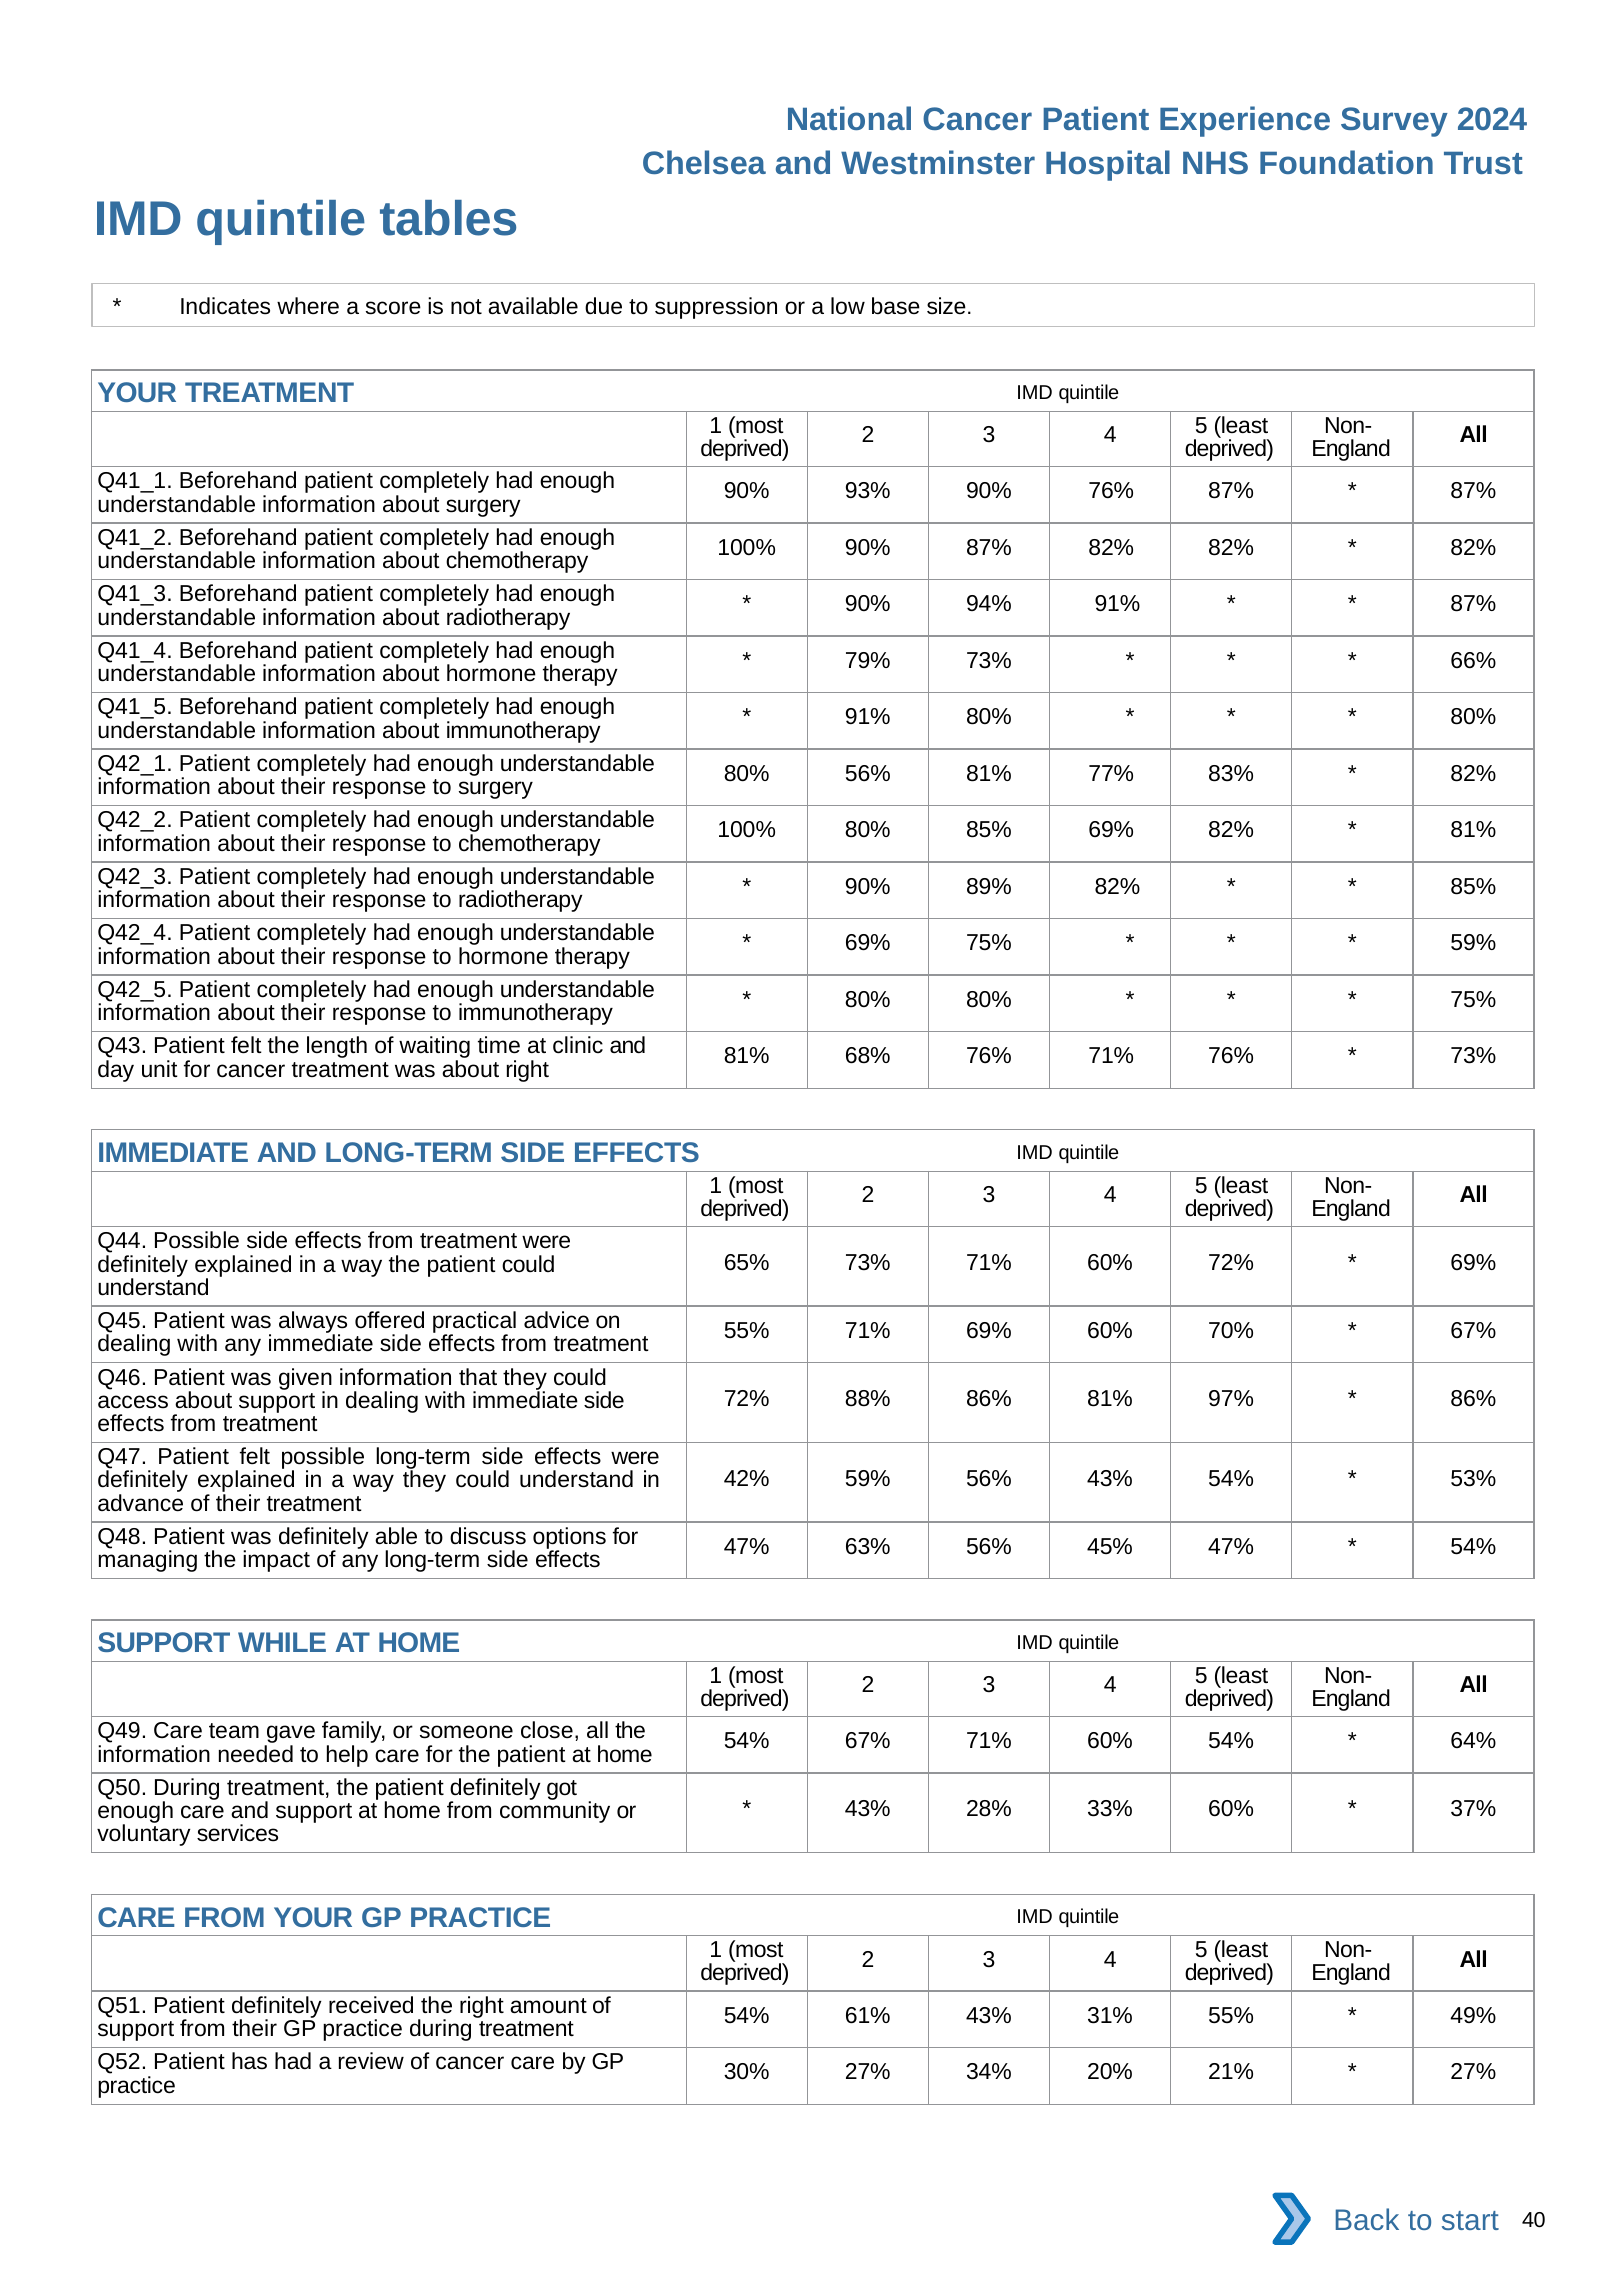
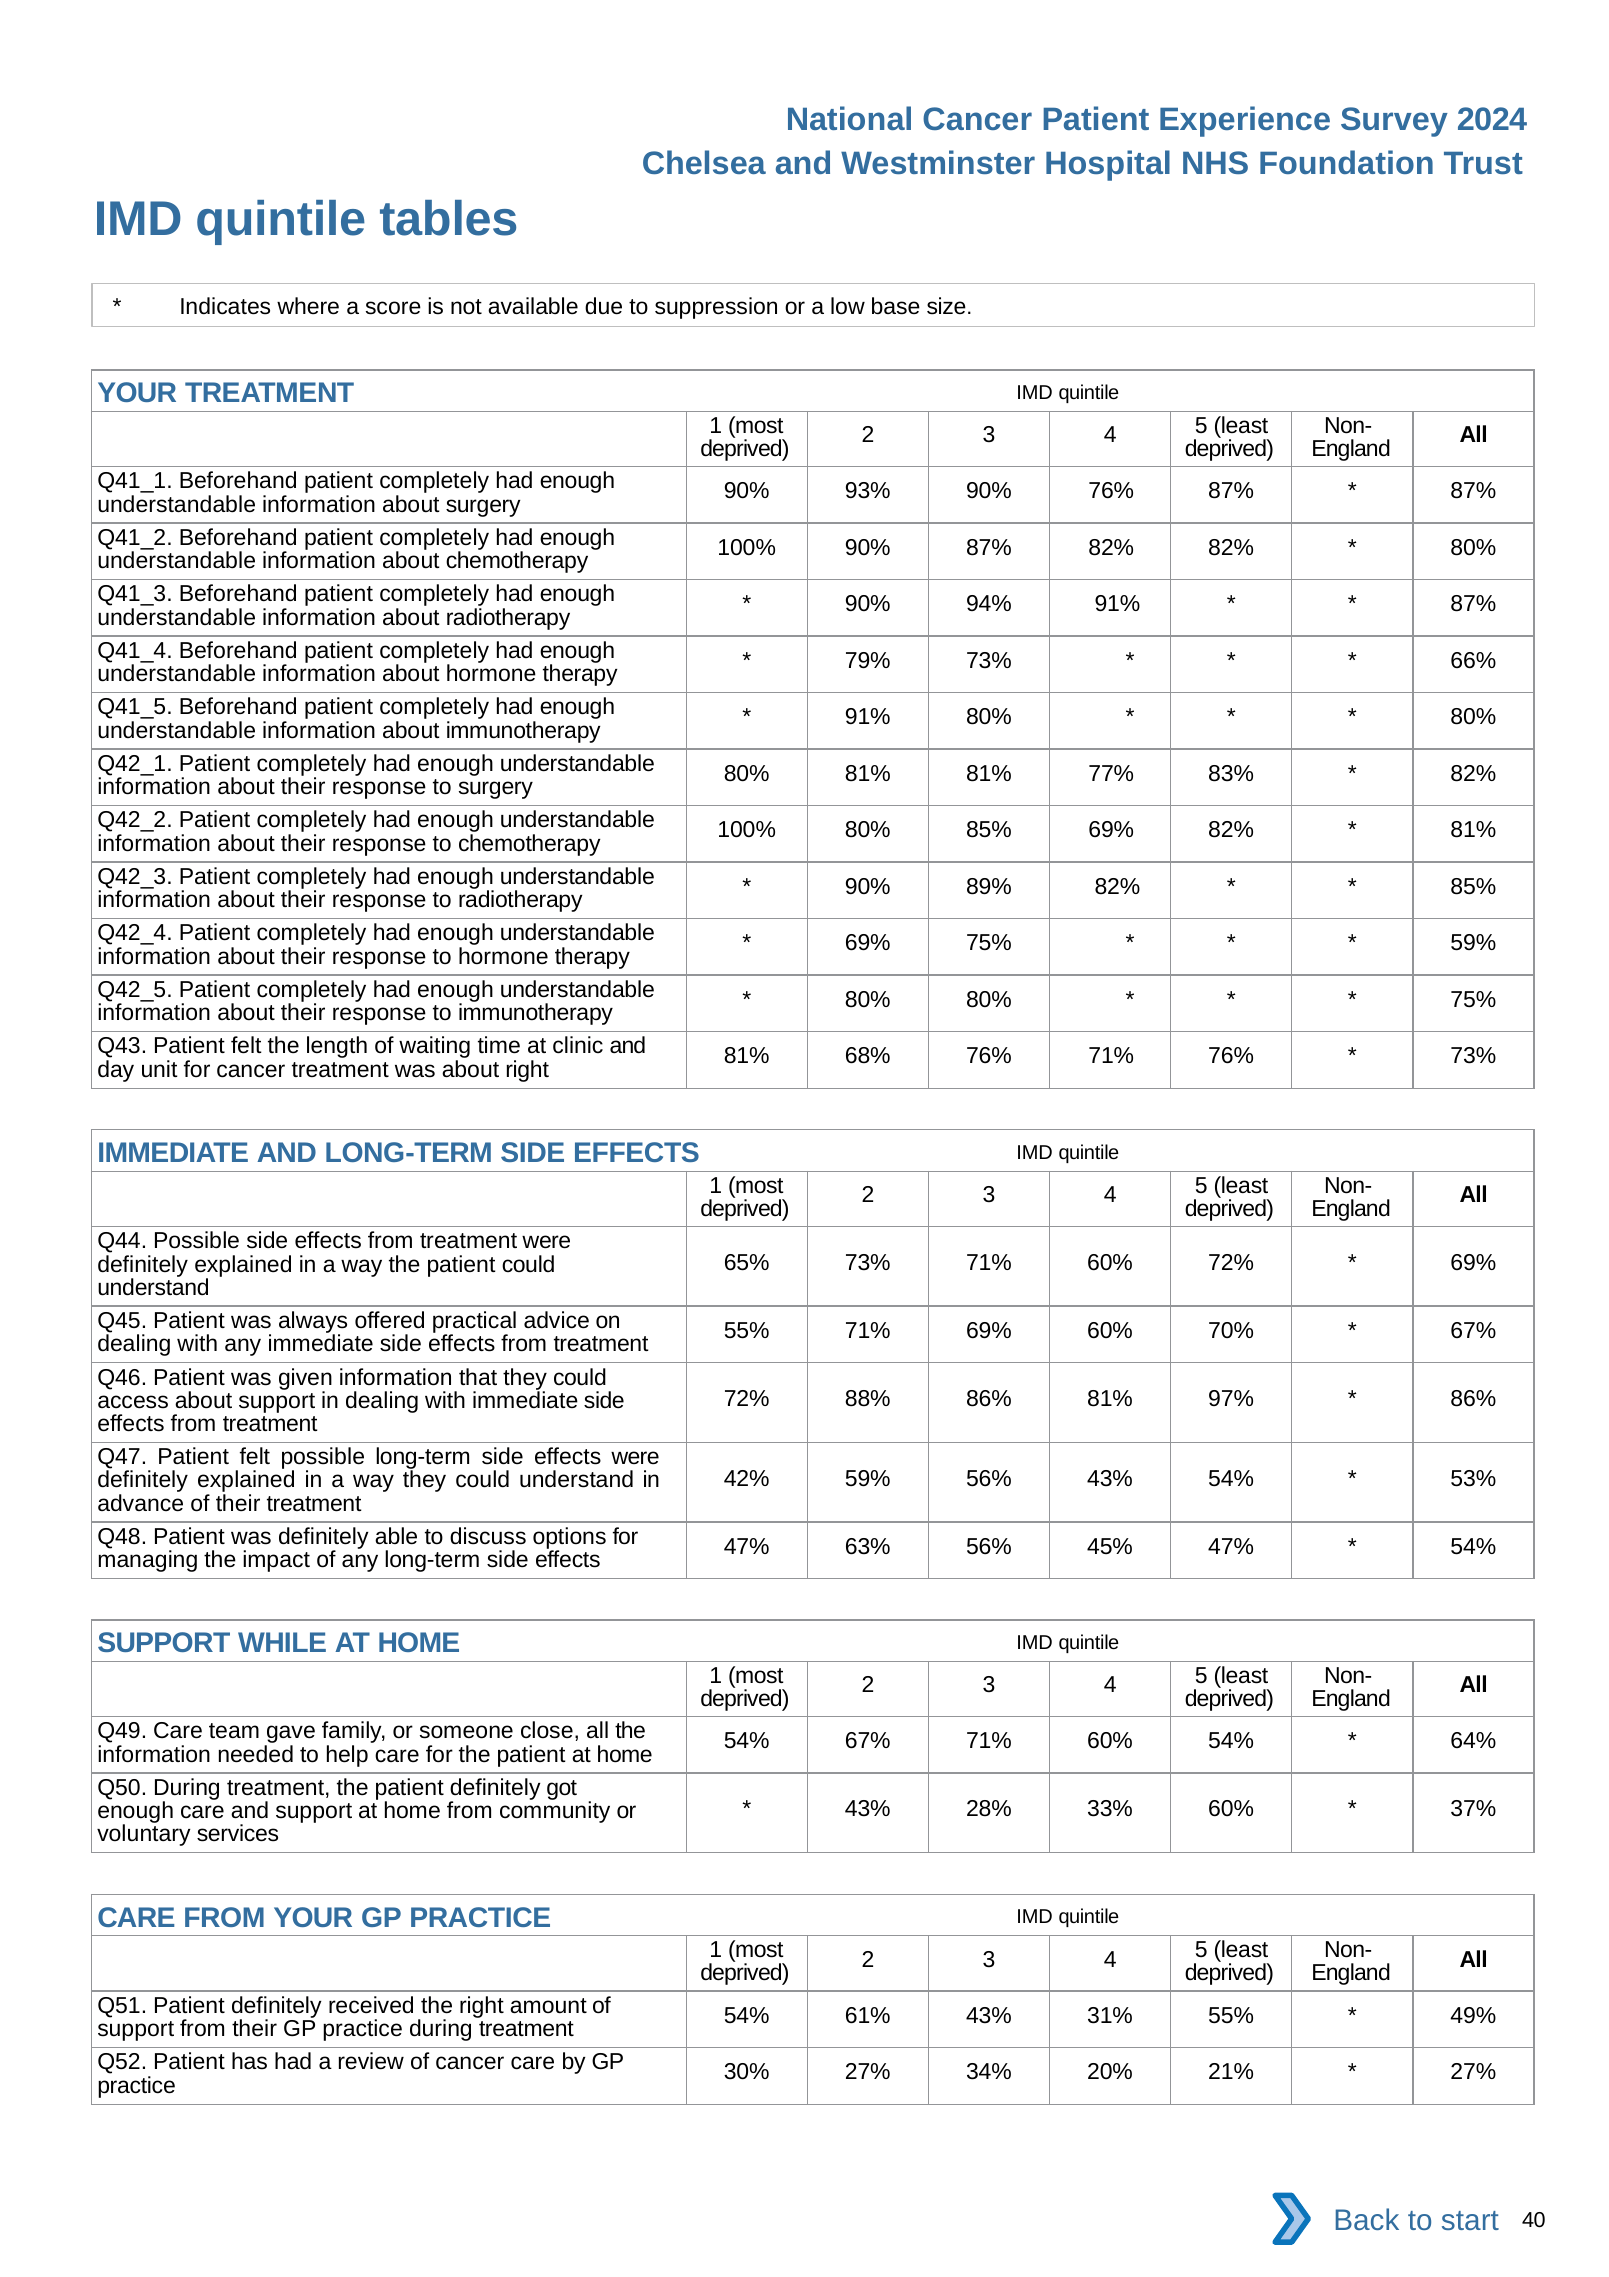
82%: 82% -> 80% (1473, 548)
80% 56%: 56% -> 81% (868, 774)
